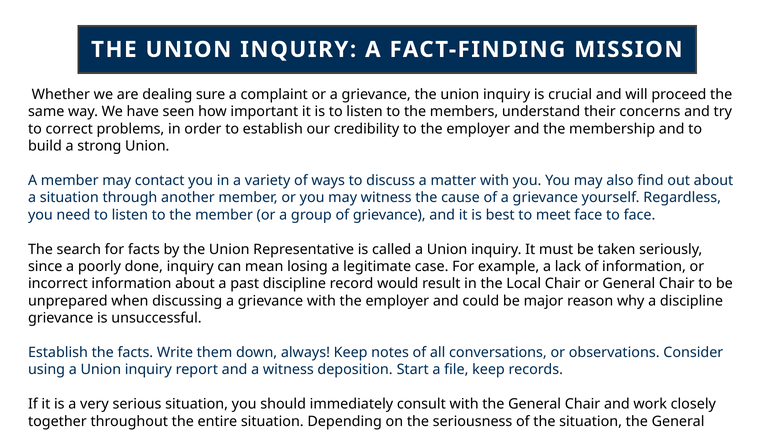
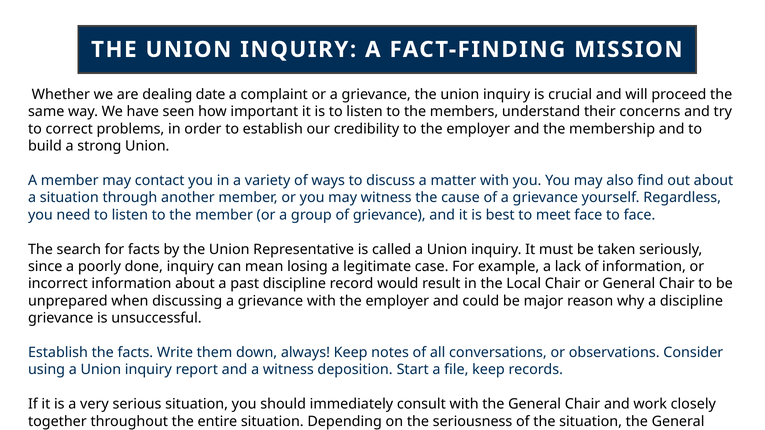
sure: sure -> date (211, 95)
